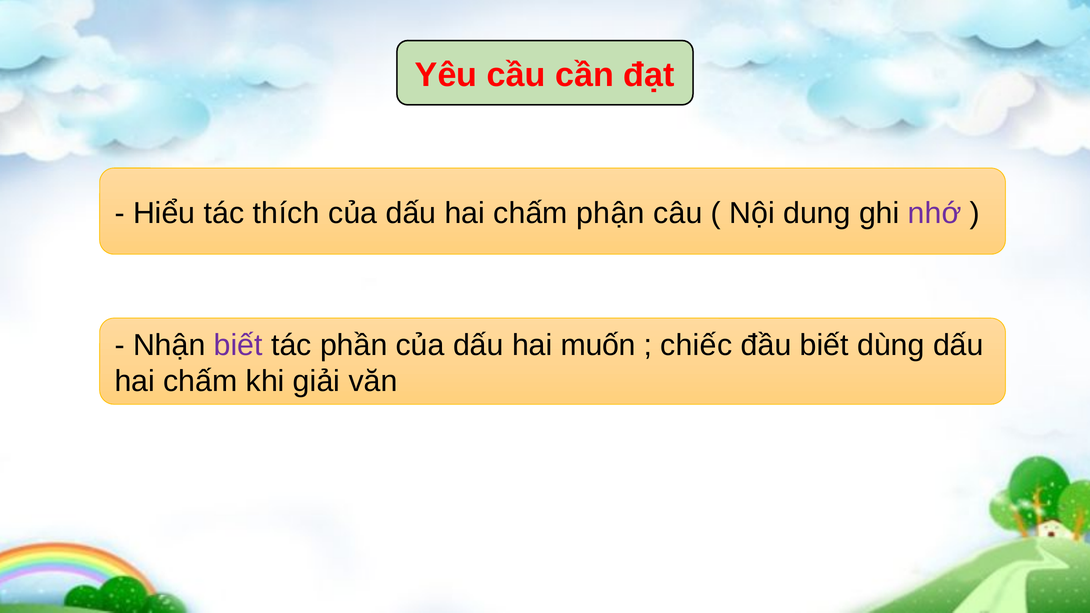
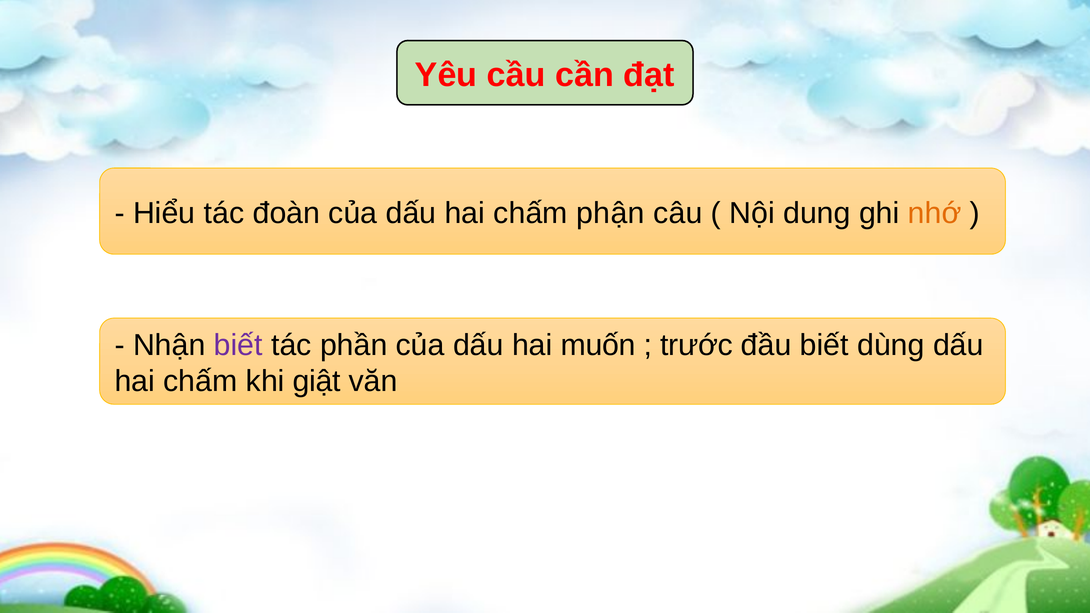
thích: thích -> đoàn (286, 213)
nhớ colour: purple -> orange (935, 213)
chiếc: chiếc -> trước (697, 345)
giải: giải -> giật (317, 382)
